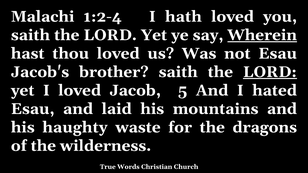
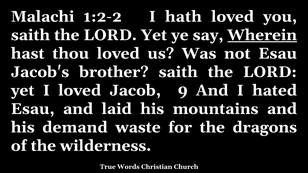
1:2-4: 1:2-4 -> 1:2-2 (103, 17)
LORD underline: present -> none (270, 72)
5: 5 -> 9 (183, 91)
haughty: haughty -> demand (75, 128)
